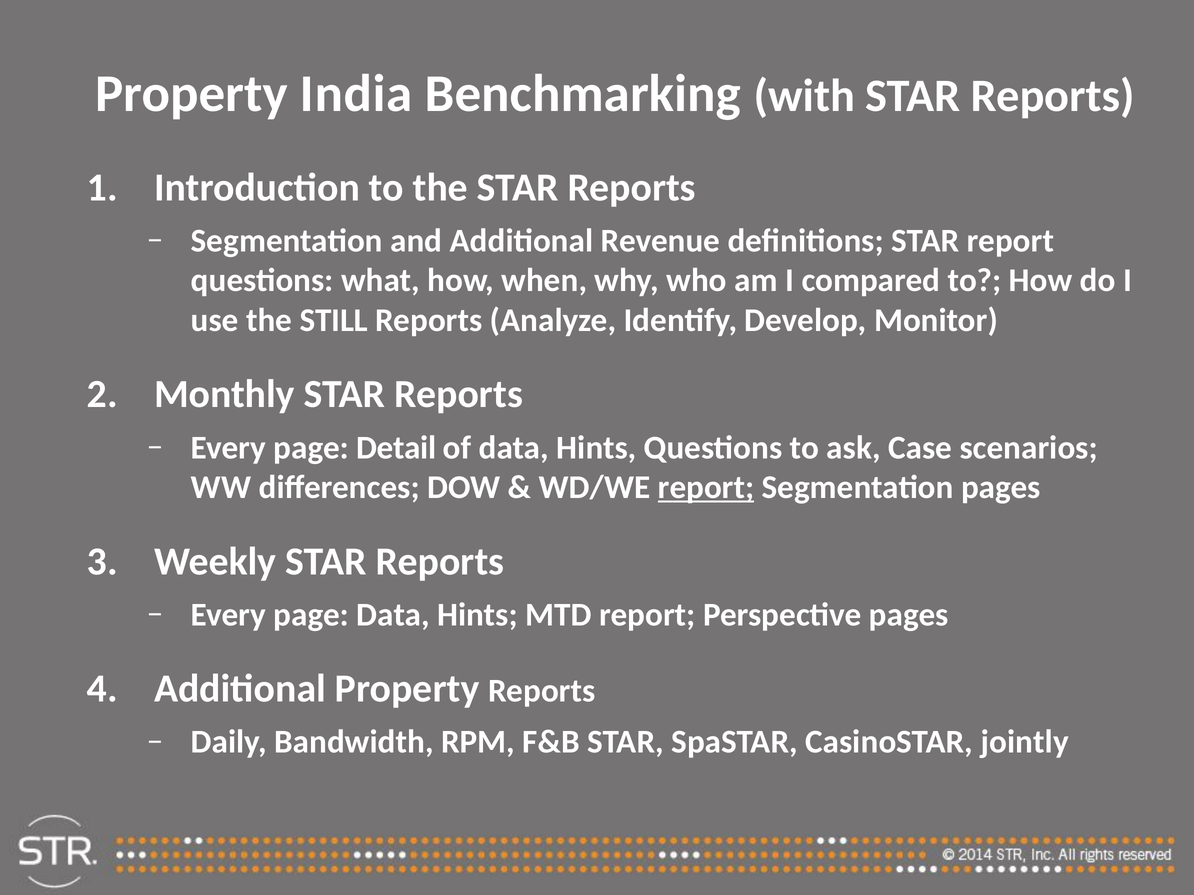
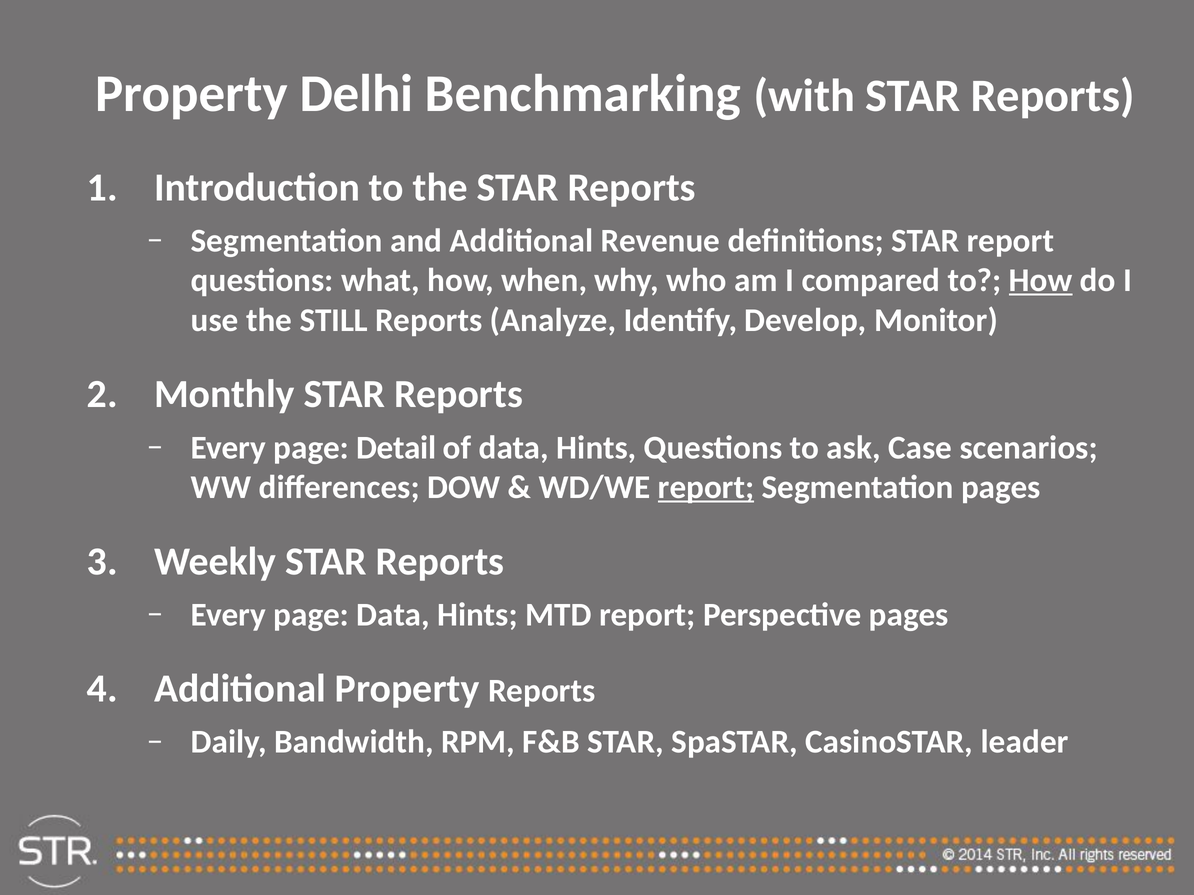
India: India -> Delhi (356, 94)
How underline: none -> present (1041, 281)
jointly: jointly -> leader (1025, 742)
